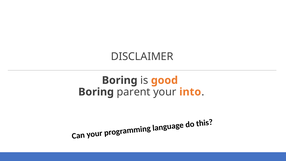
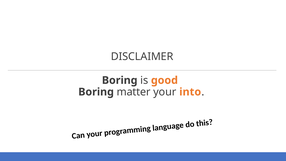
parent: parent -> matter (134, 92)
